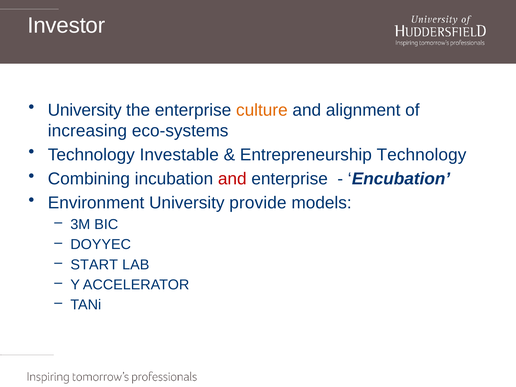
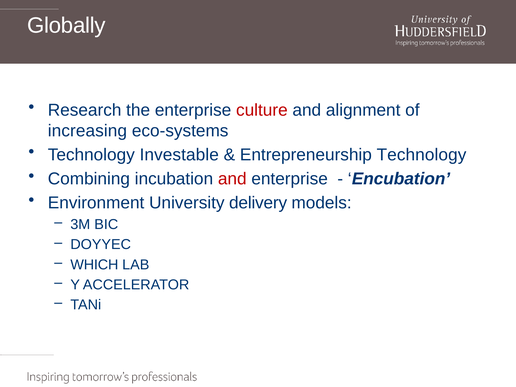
Investor: Investor -> Globally (66, 25)
University: University -> Research (85, 110)
culture colour: orange -> red (262, 110)
provide: provide -> delivery (258, 203)
START: START -> WHICH (94, 265)
